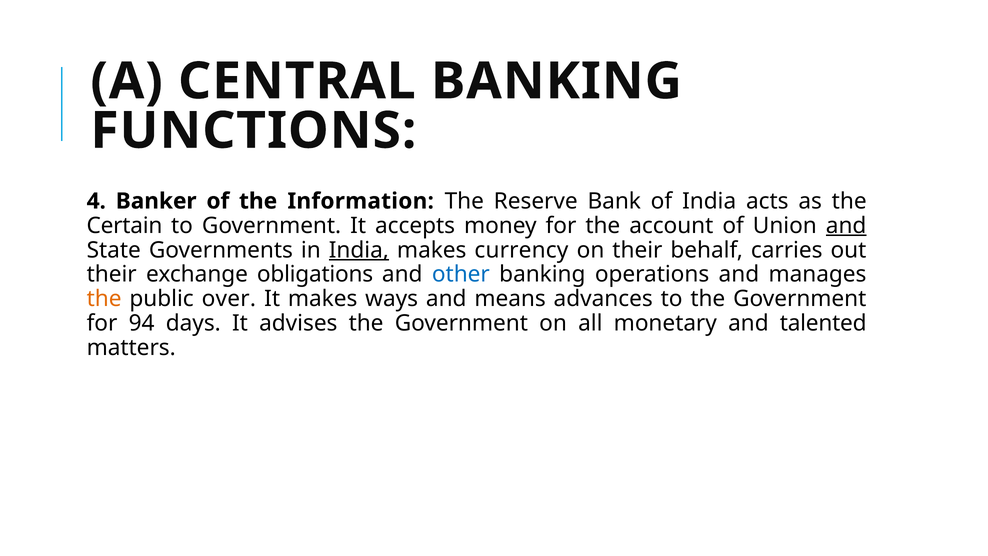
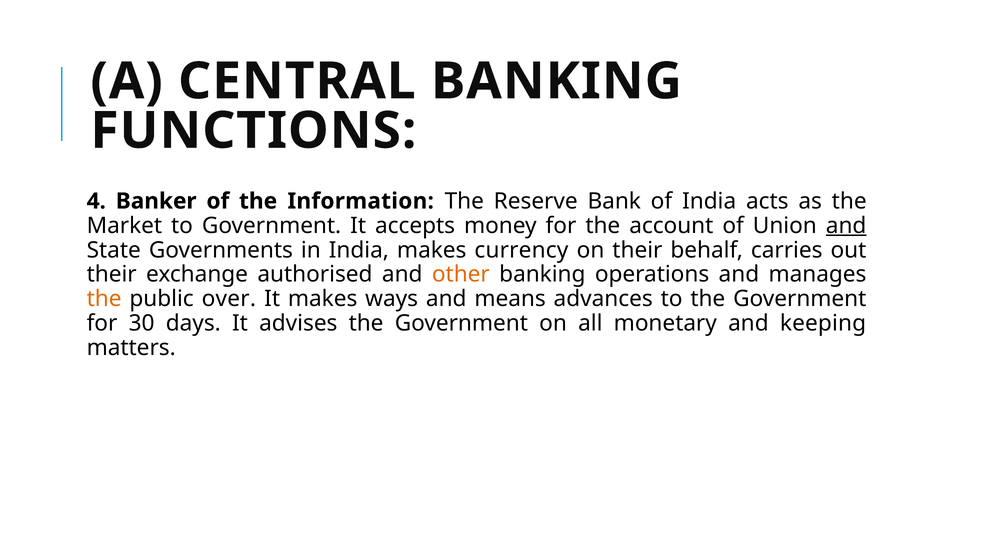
Certain: Certain -> Market (124, 225)
India underline: present -> none (359, 250)
obligations: obligations -> authorised (315, 274)
other colour: blue -> orange (461, 274)
94: 94 -> 30 (142, 323)
talented: talented -> keeping (823, 323)
